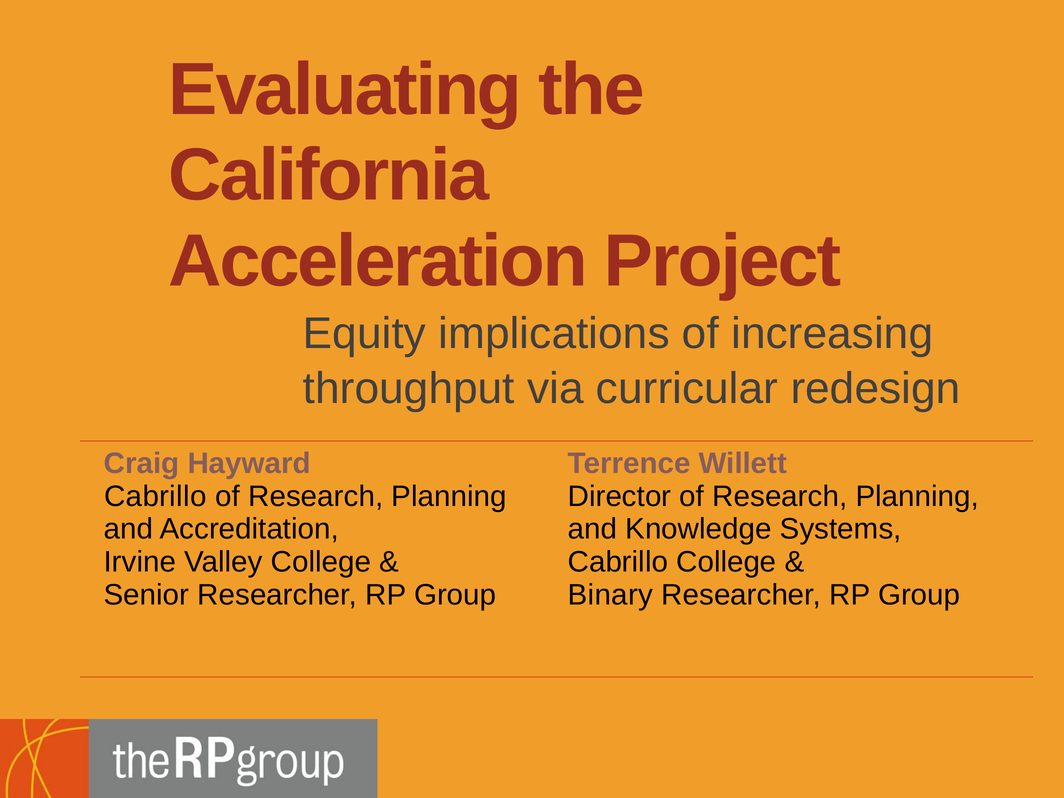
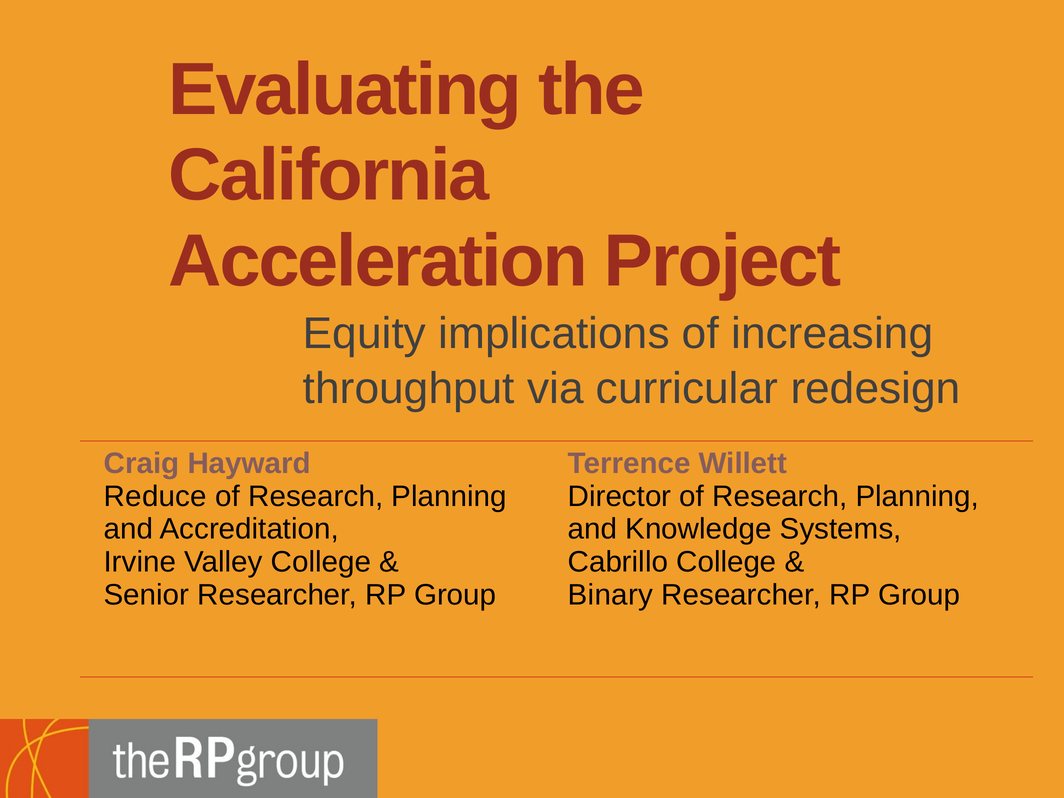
Cabrillo: Cabrillo -> Reduce (155, 496)
